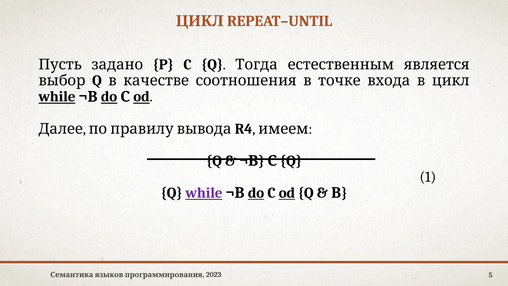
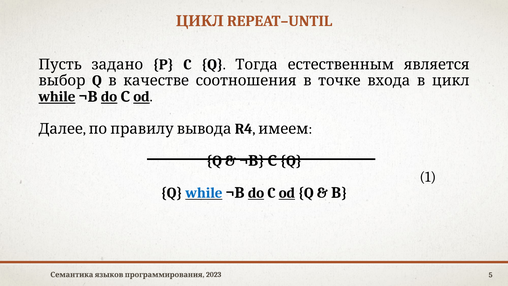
while colour: purple -> blue (204, 193)
